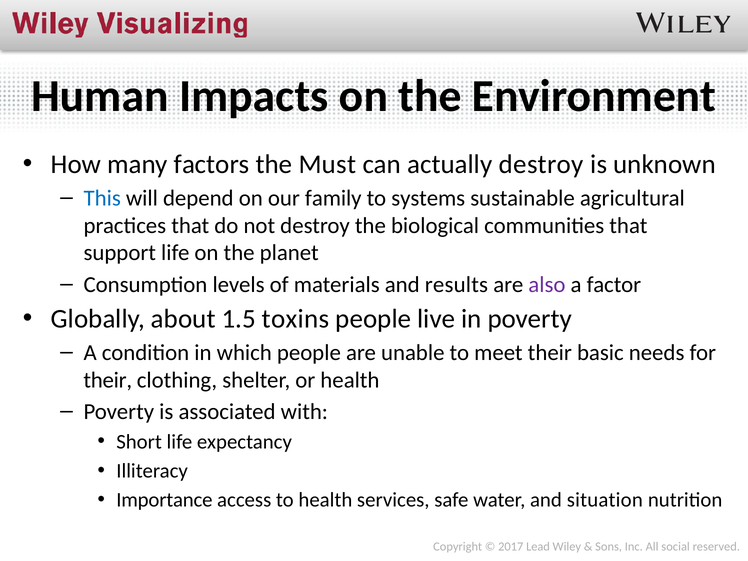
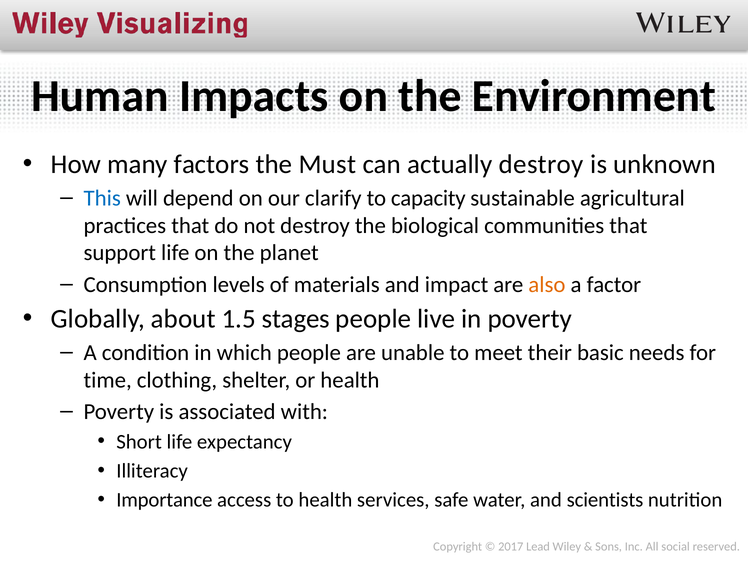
family: family -> clarify (333, 198)
systems: systems -> capacity (428, 198)
results: results -> impact (457, 285)
also colour: purple -> orange (547, 285)
toxins: toxins -> stages (296, 319)
their: their -> time (108, 380)
situation: situation -> scientists (605, 500)
